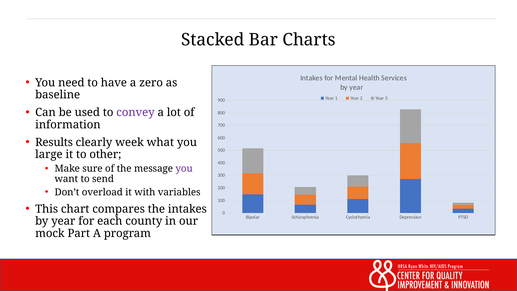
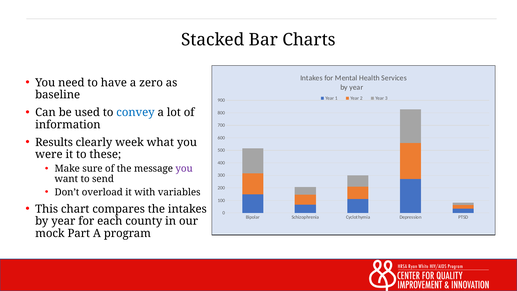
convey colour: purple -> blue (135, 112)
large: large -> were (49, 154)
other: other -> these (105, 154)
